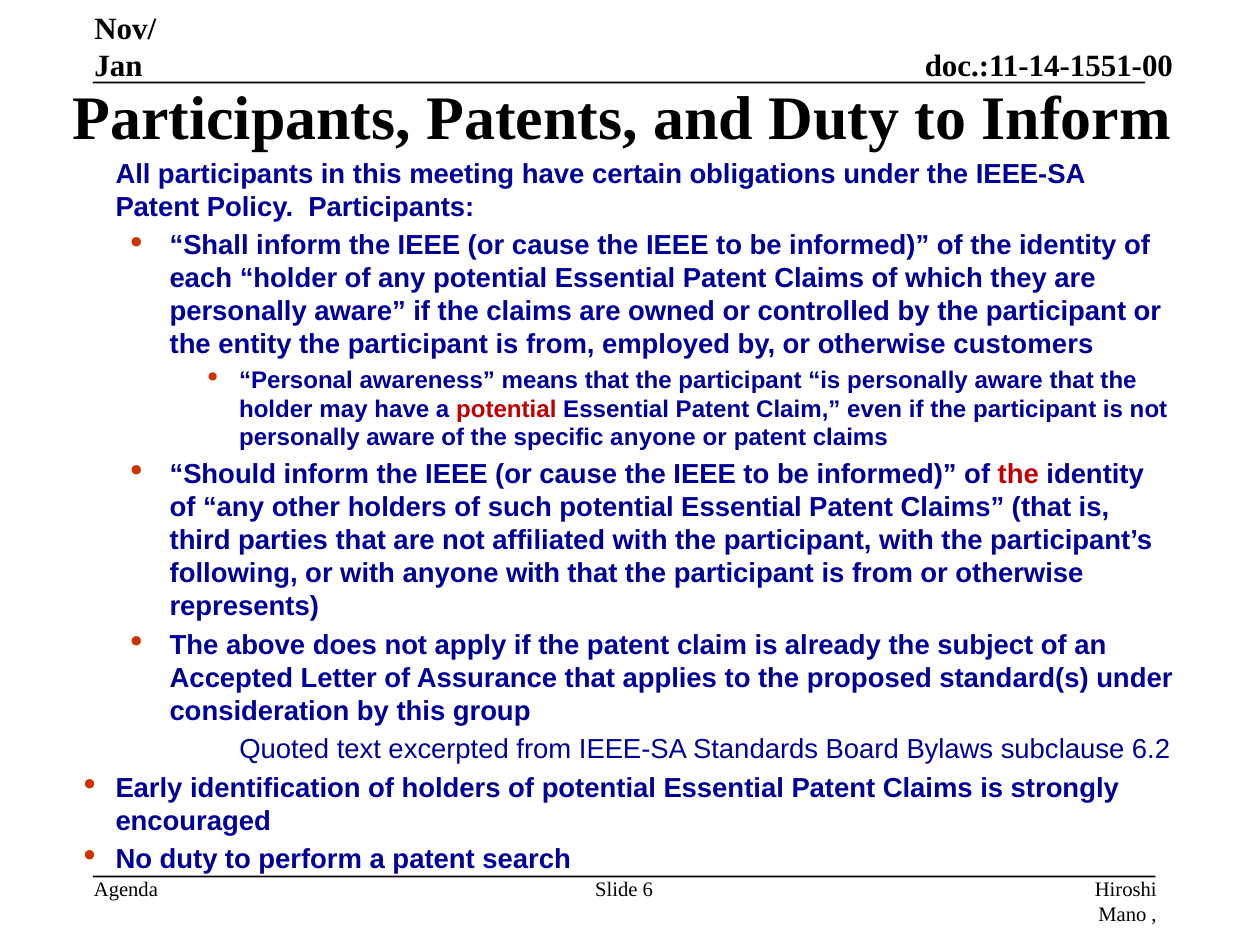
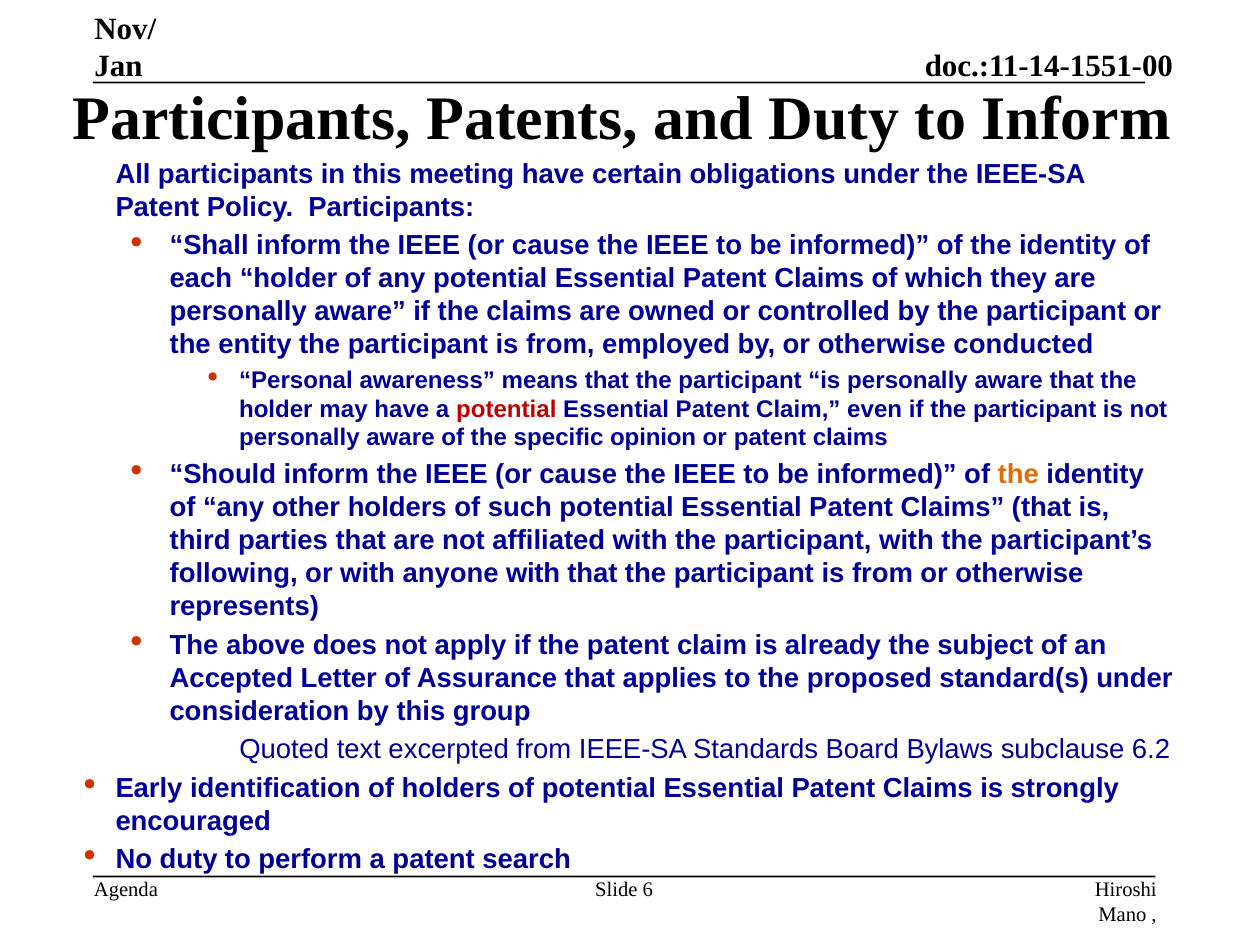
customers: customers -> conducted (1023, 345)
specific anyone: anyone -> opinion (653, 438)
the colour: red -> orange (1018, 475)
